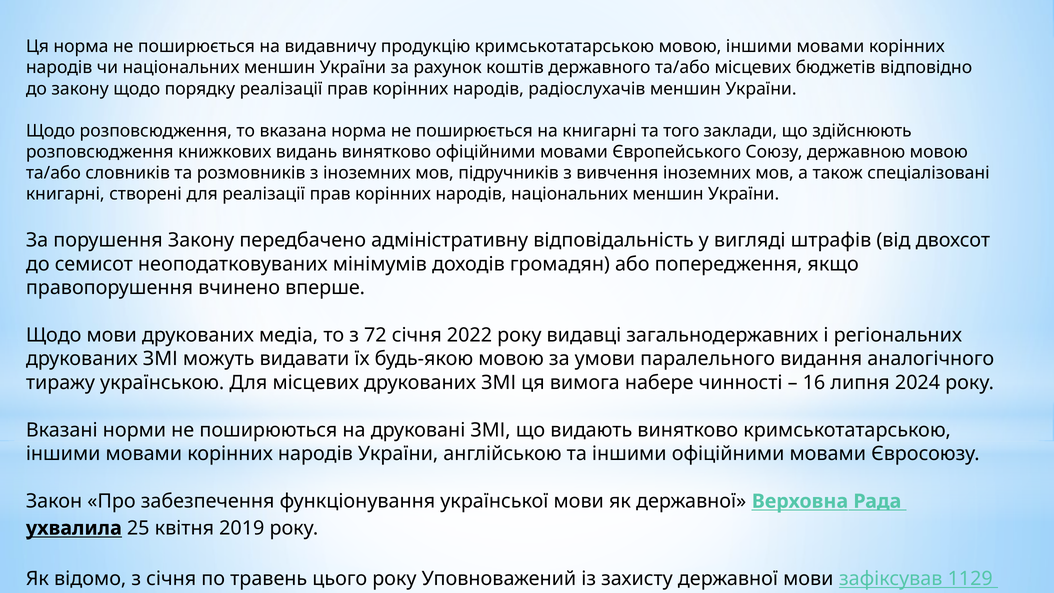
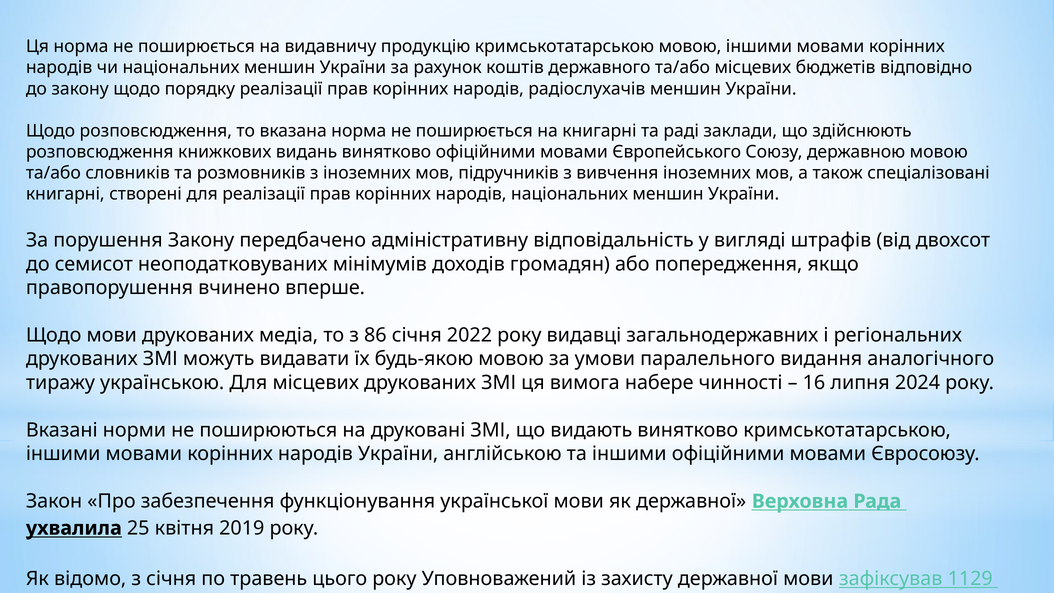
того: того -> раді (681, 131)
72: 72 -> 86 (375, 335)
